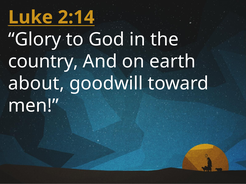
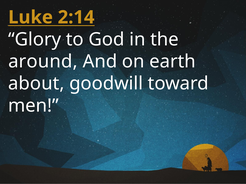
country: country -> around (43, 62)
